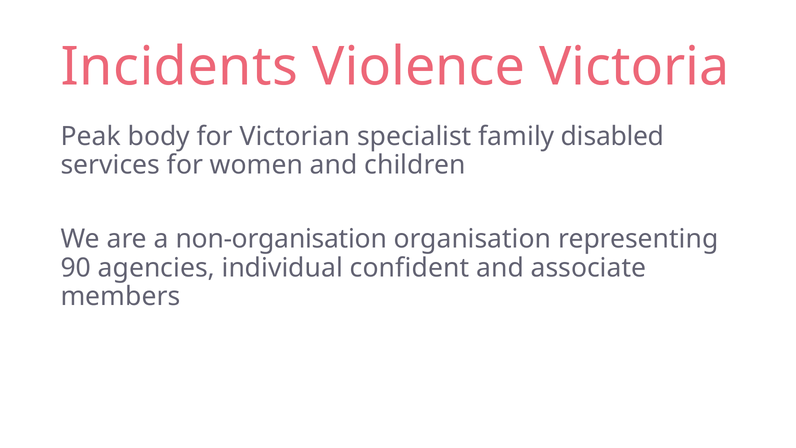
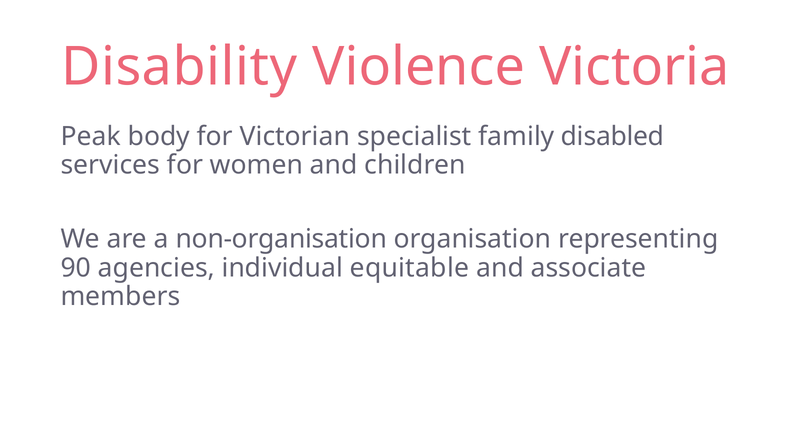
Incidents: Incidents -> Disability (179, 67)
confident: confident -> equitable (409, 268)
